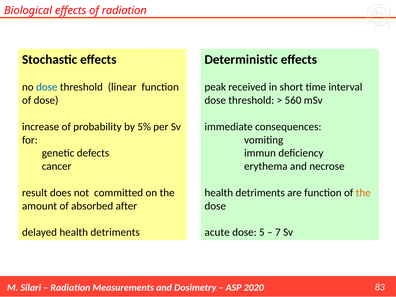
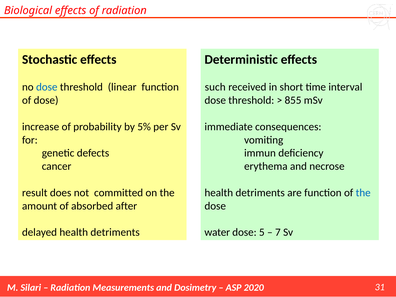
peak: peak -> such (215, 87)
560: 560 -> 855 (293, 100)
the colour: orange -> blue (363, 193)
acute: acute -> water (217, 232)
83: 83 -> 31 (380, 287)
